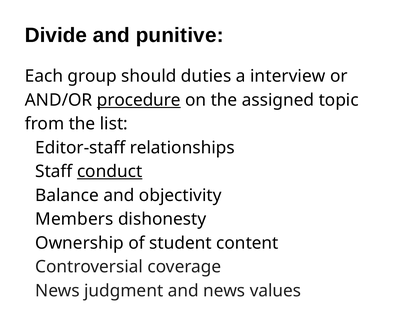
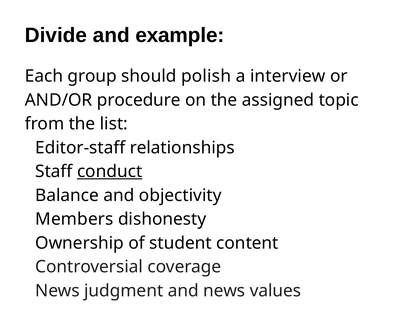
punitive: punitive -> example (180, 35)
duties: duties -> polish (206, 76)
procedure underline: present -> none (139, 100)
